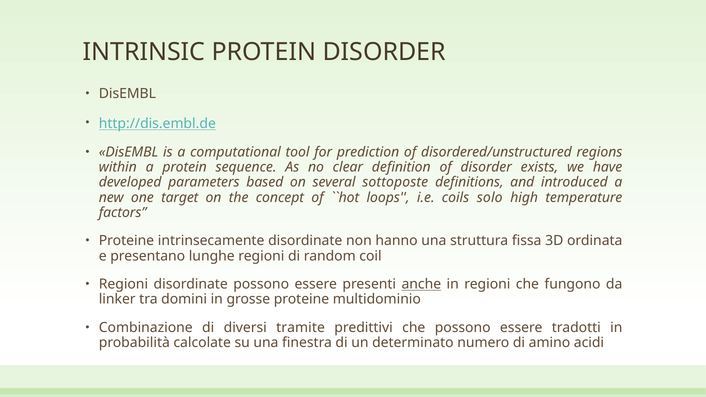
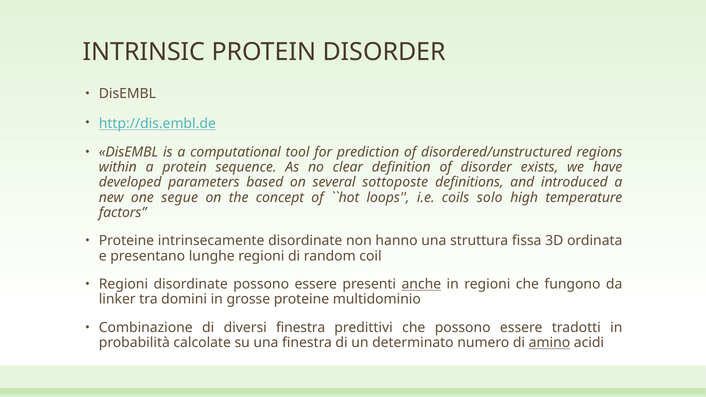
target: target -> segue (180, 198)
diversi tramite: tramite -> finestra (301, 328)
amino underline: none -> present (549, 343)
